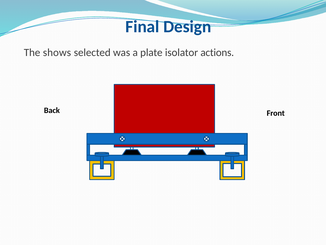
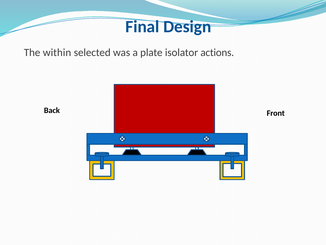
shows: shows -> within (57, 52)
